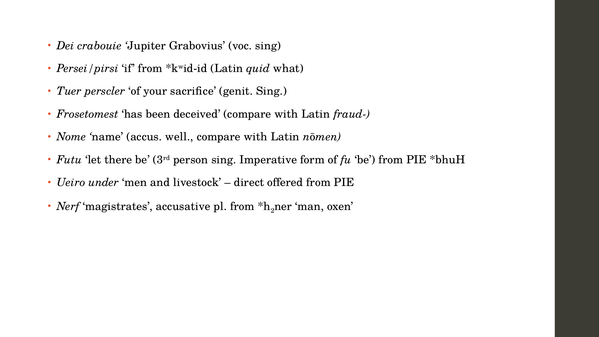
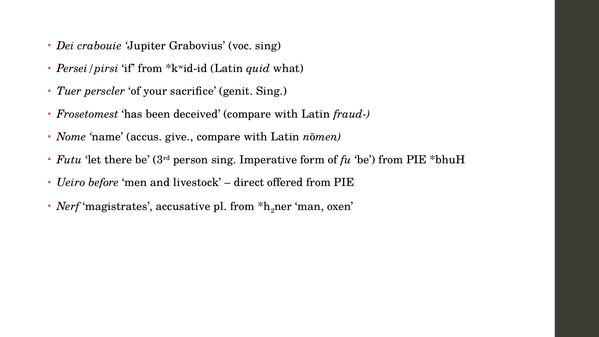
well: well -> give (179, 137)
under: under -> before (104, 182)
